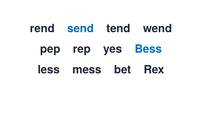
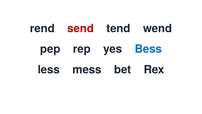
send colour: blue -> red (81, 28)
